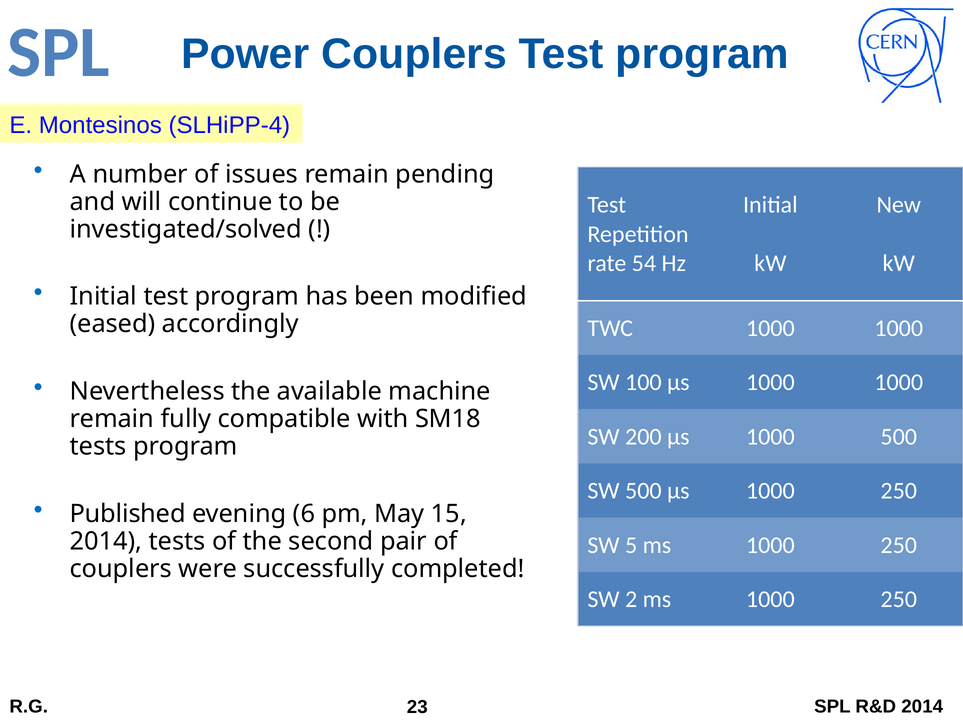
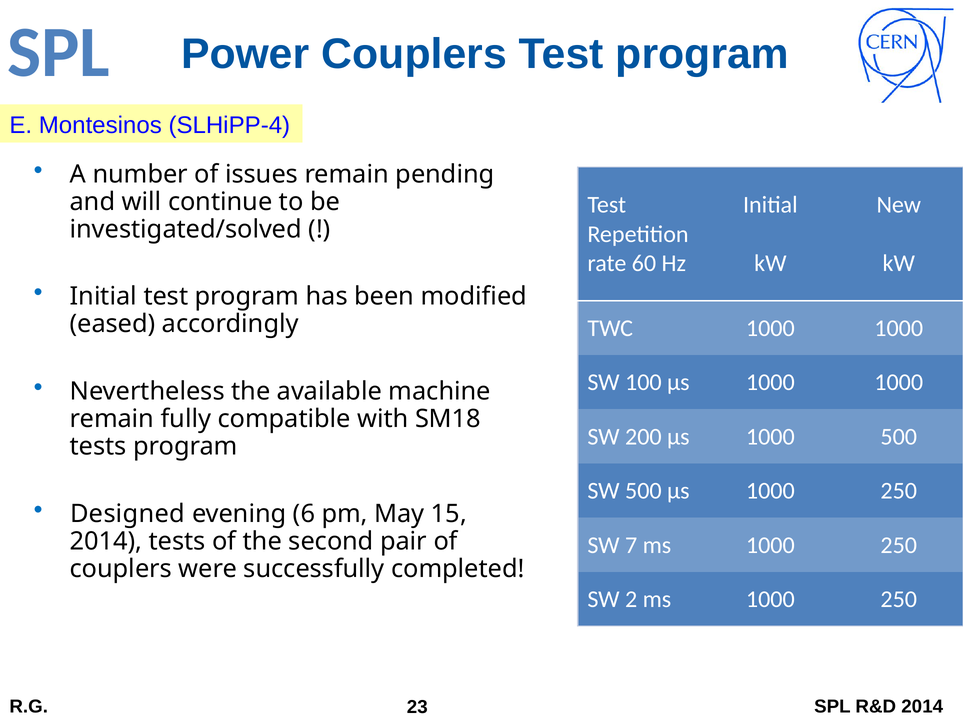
54: 54 -> 60 (644, 264)
Published: Published -> Designed (128, 514)
5: 5 -> 7 (631, 545)
